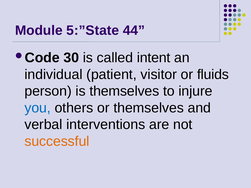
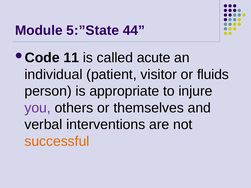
30: 30 -> 11 (71, 58)
intent: intent -> acute (154, 58)
is themselves: themselves -> appropriate (124, 91)
you colour: blue -> purple (38, 108)
